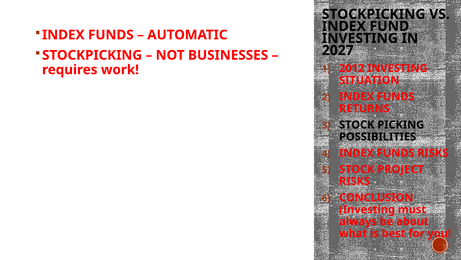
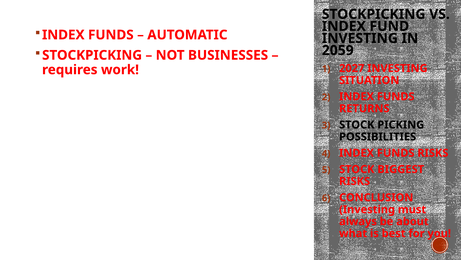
2027: 2027 -> 2059 (338, 50)
2012: 2012 -> 2027 (352, 68)
PROJECT: PROJECT -> BIGGEST (401, 169)
